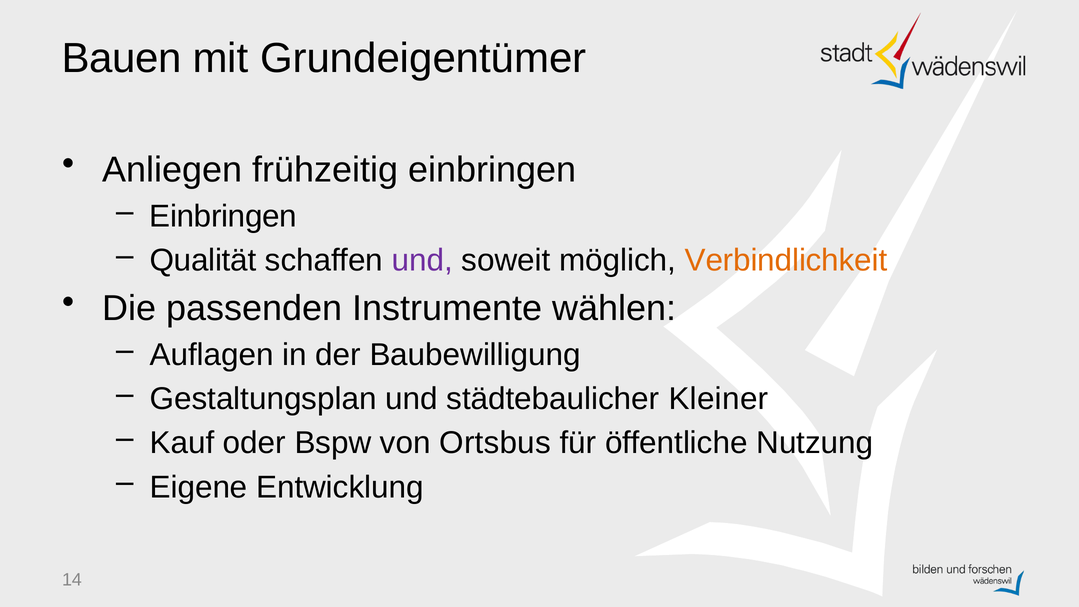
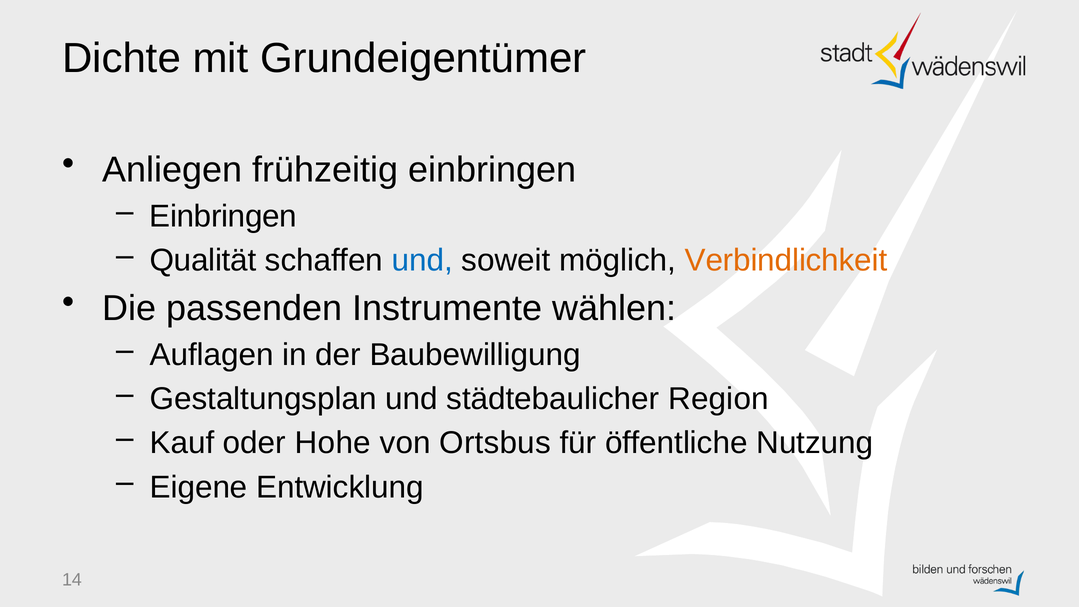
Bauen: Bauen -> Dichte (121, 59)
und colour: purple -> blue (422, 260)
Kleiner: Kleiner -> Region (719, 399)
Bspw: Bspw -> Hohe (333, 443)
